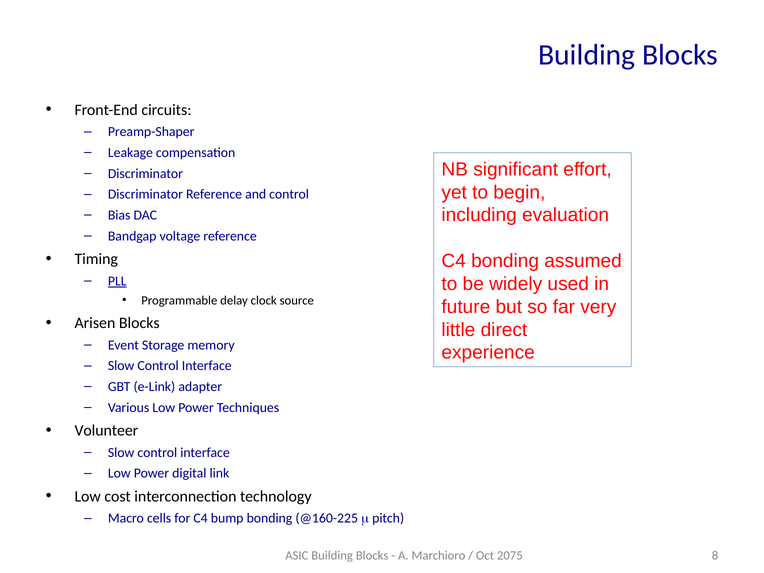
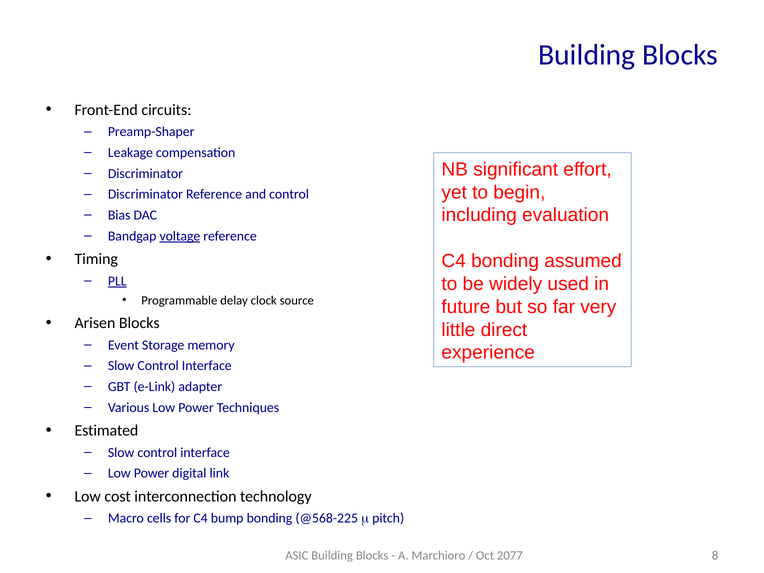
voltage underline: none -> present (180, 236)
Volunteer: Volunteer -> Estimated (106, 431)
@160-225: @160-225 -> @568-225 (327, 518)
2075: 2075 -> 2077 (510, 556)
